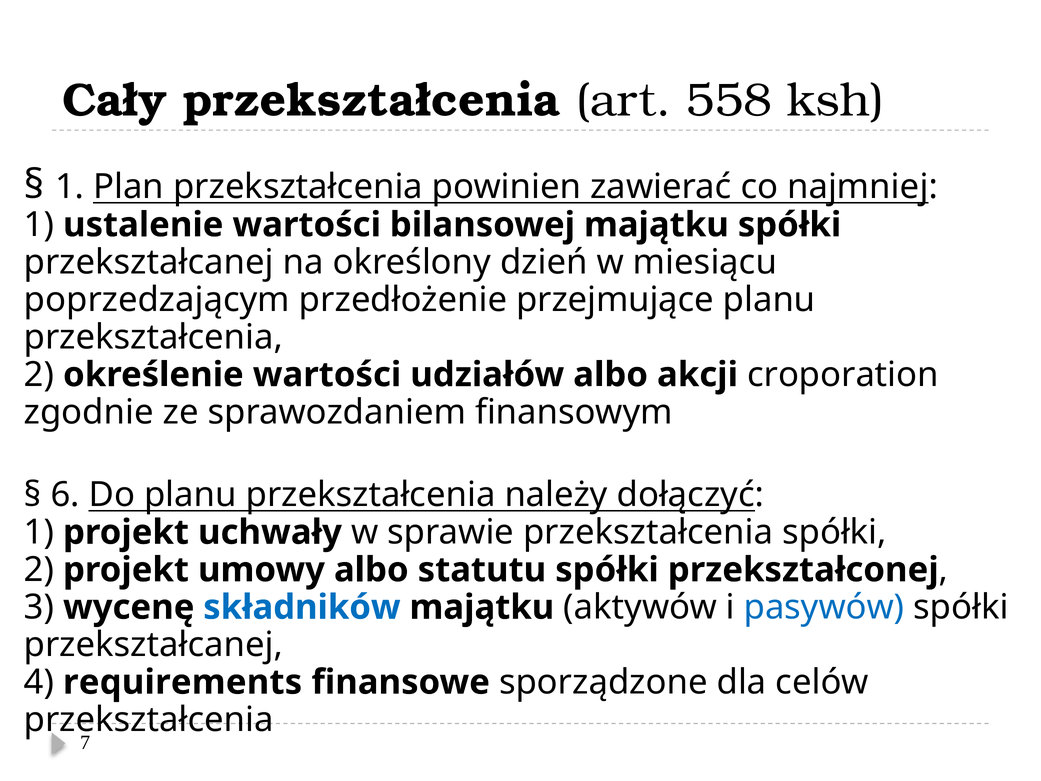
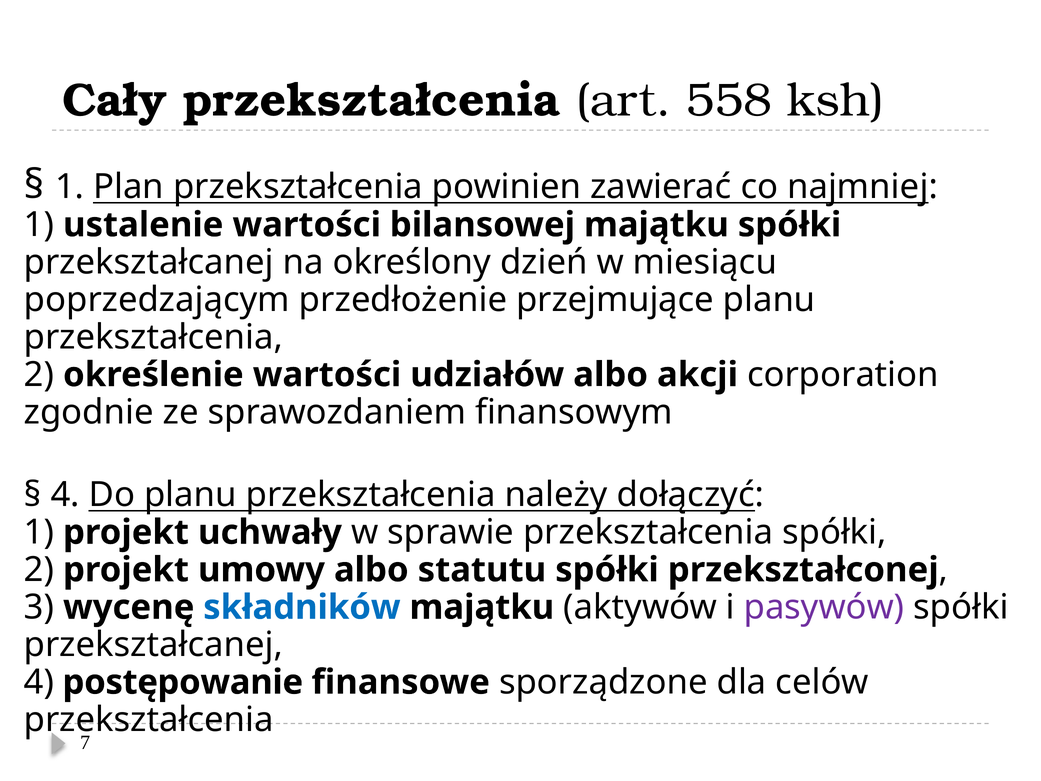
croporation: croporation -> corporation (843, 375)
6: 6 -> 4 (65, 495)
pasywów colour: blue -> purple (824, 607)
requirements: requirements -> postępowanie (183, 682)
